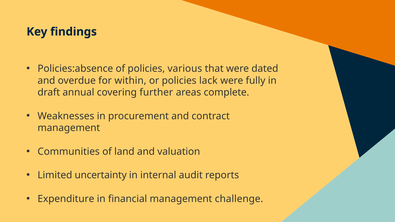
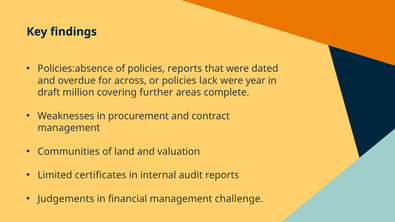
policies various: various -> reports (185, 69)
within: within -> across (130, 81)
fully: fully -> year (256, 81)
annual: annual -> million (78, 92)
uncertainty: uncertainty -> certificates (101, 175)
Expenditure: Expenditure -> Judgements (66, 199)
